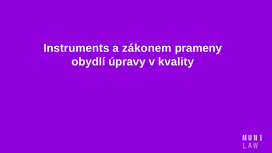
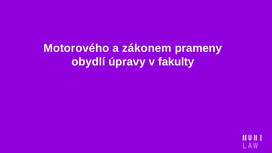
Instruments: Instruments -> Motorového (76, 48)
kvality: kvality -> fakulty (176, 62)
